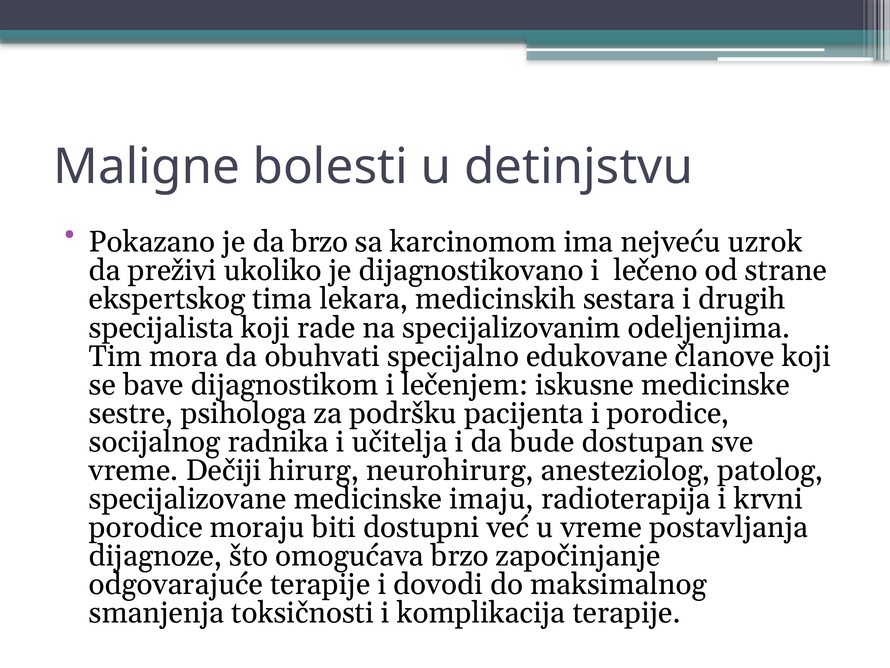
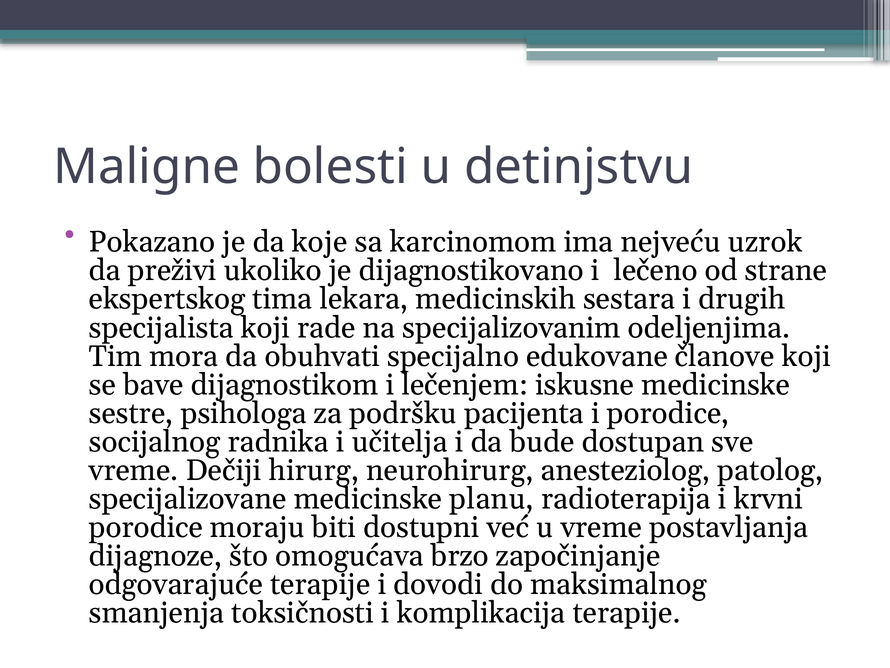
da brzo: brzo -> koje (320, 242)
imaju: imaju -> planu (492, 498)
